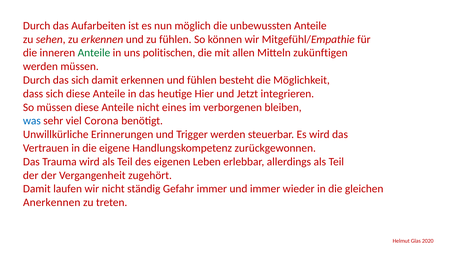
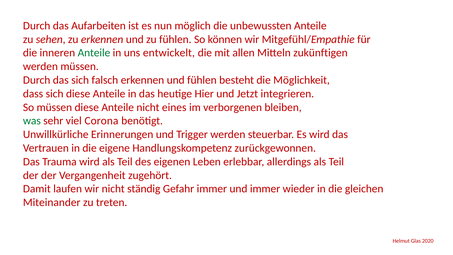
politischen: politischen -> entwickelt (169, 53)
sich damit: damit -> falsch (105, 80)
was colour: blue -> green (32, 121)
Anerkennen: Anerkennen -> Miteinander (52, 202)
